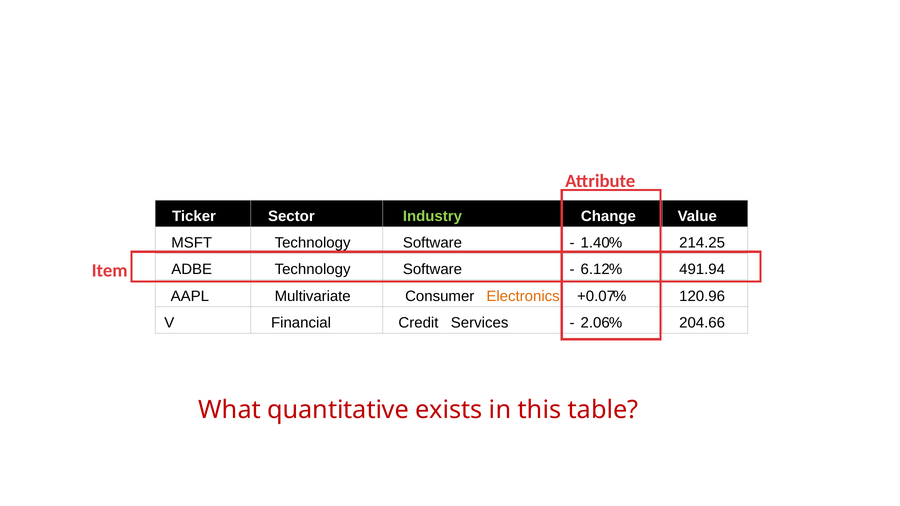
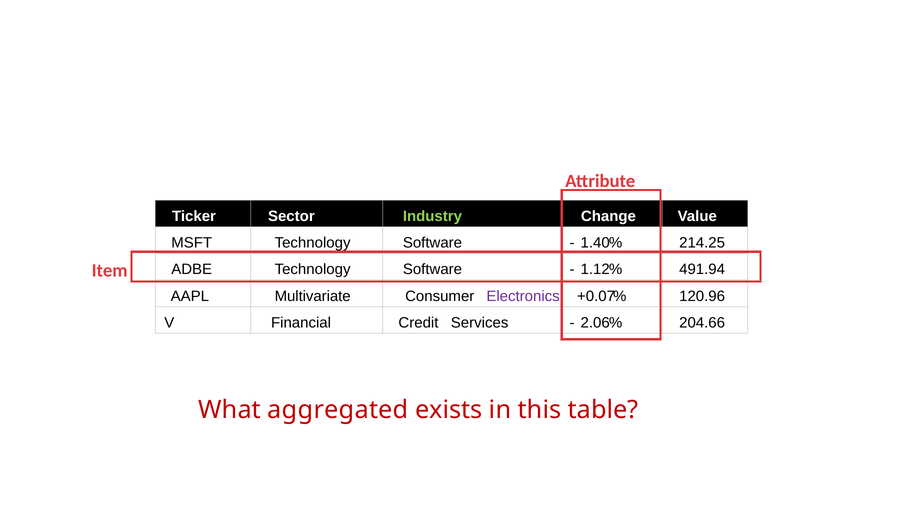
6.12: 6.12 -> 1.12 (595, 270)
Electronics colour: orange -> purple (523, 296)
quantitative: quantitative -> aggregated (338, 410)
